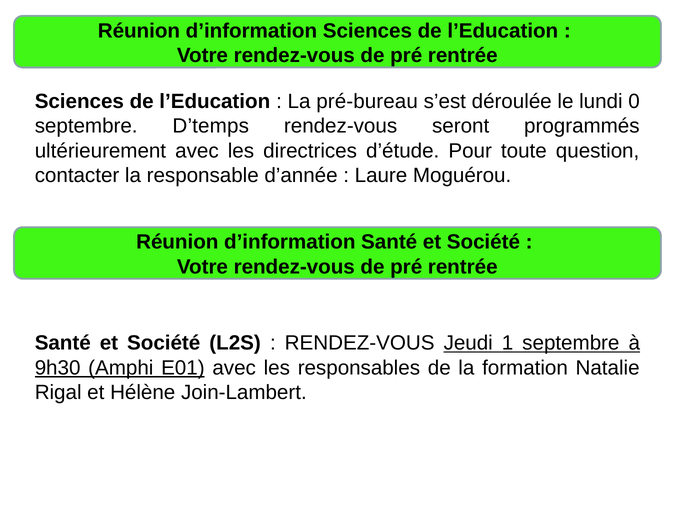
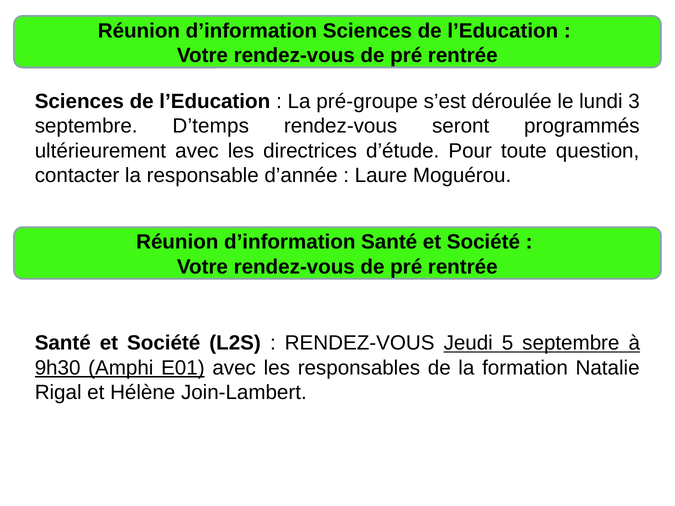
pré-bureau: pré-bureau -> pré-groupe (367, 101)
0: 0 -> 3 (634, 101)
1: 1 -> 5 (508, 343)
